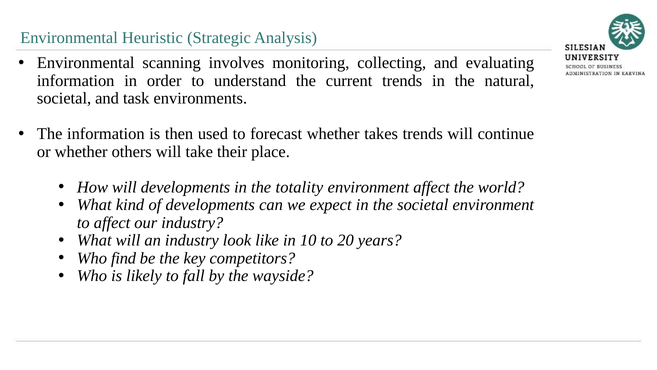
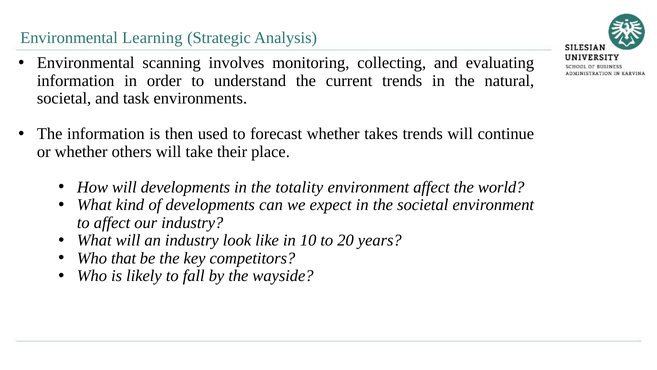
Heuristic: Heuristic -> Learning (152, 38)
find: find -> that (124, 258)
